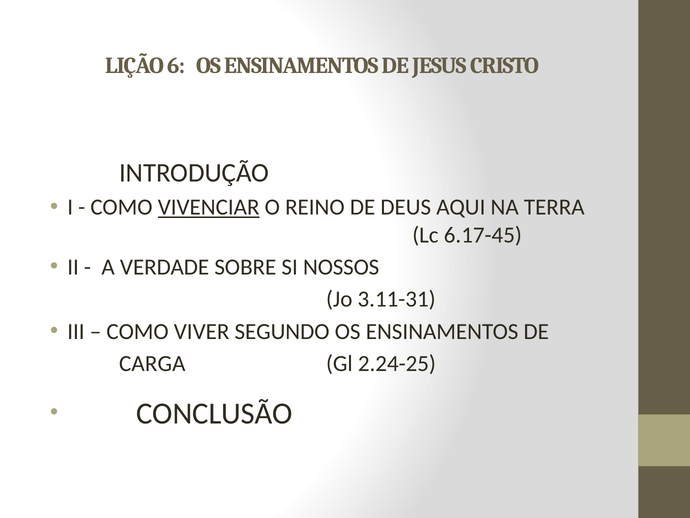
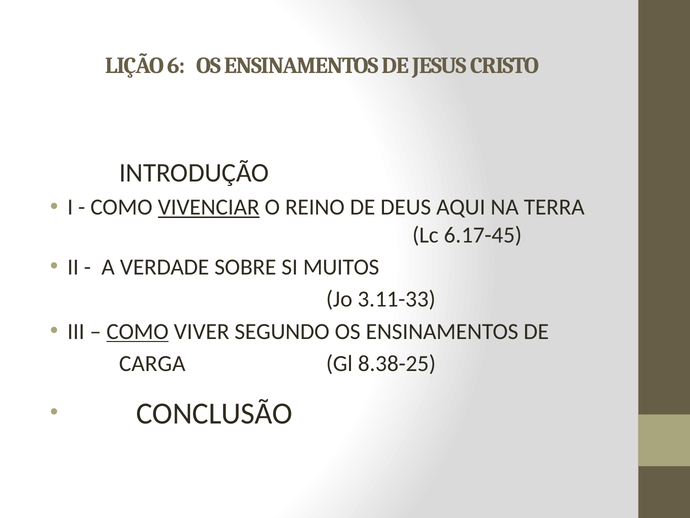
NOSSOS: NOSSOS -> MUITOS (341, 267)
3.11-31: 3.11-31 -> 3.11-33 (397, 299)
COMO underline: none -> present (138, 331)
2.24-25: 2.24-25 -> 8.38-25 (397, 363)
